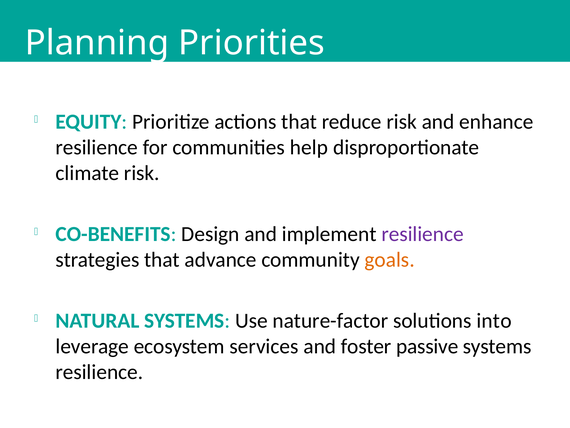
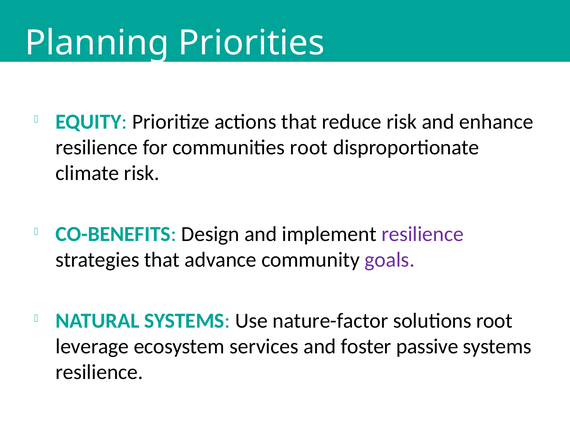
communities help: help -> root (309, 147)
goals colour: orange -> purple (390, 260)
solutions into: into -> root (494, 320)
